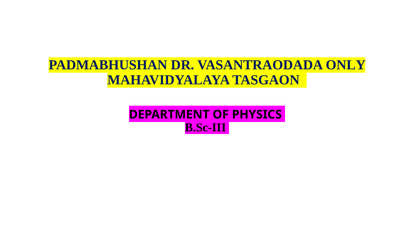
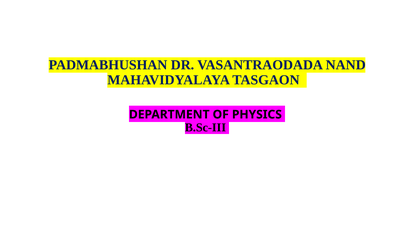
ONLY: ONLY -> NAND (346, 65)
